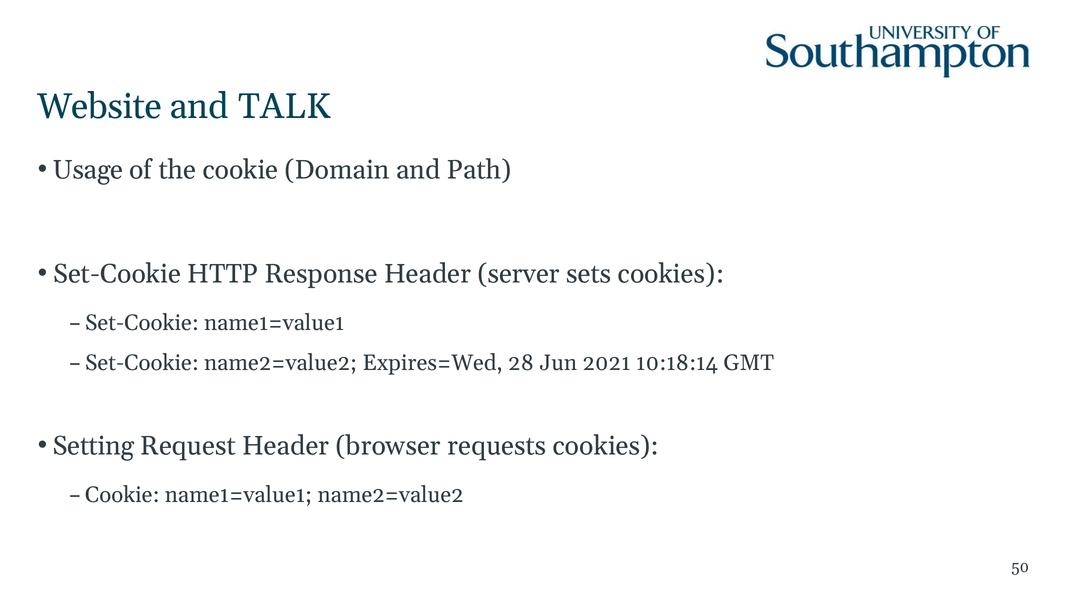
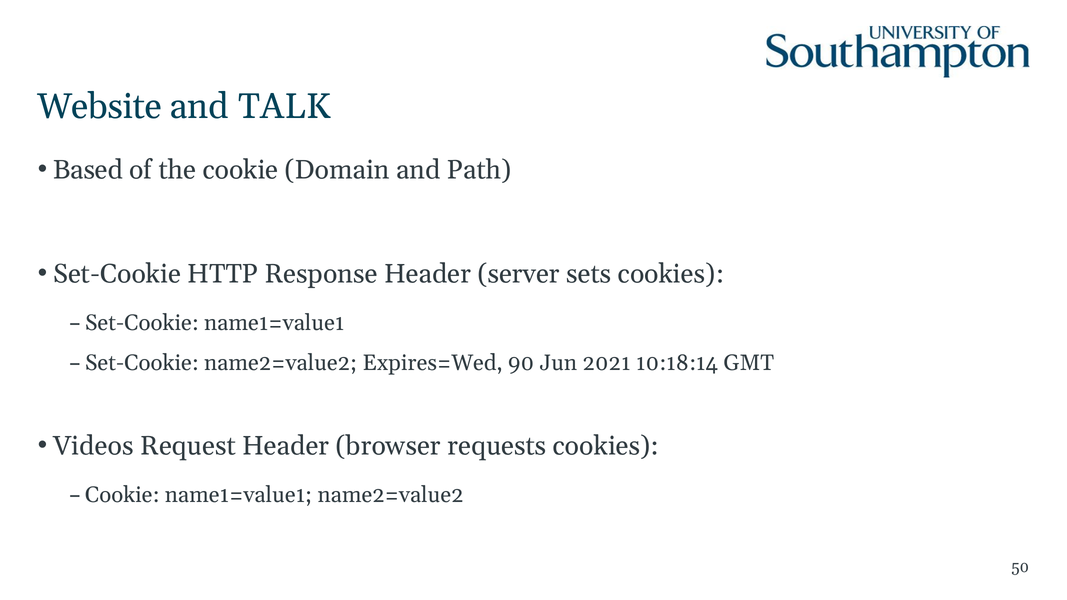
Usage: Usage -> Based (88, 170)
28: 28 -> 90 (521, 363)
Setting: Setting -> Videos (93, 446)
